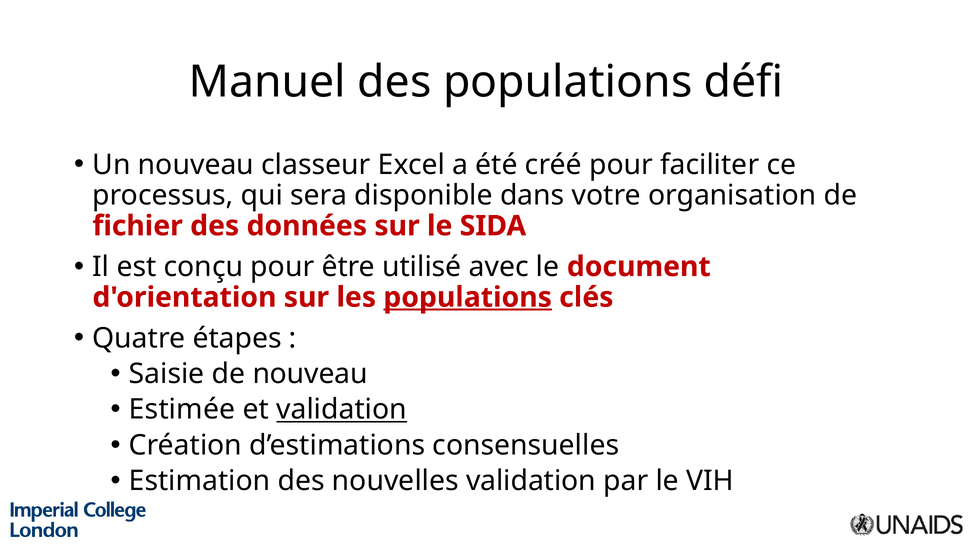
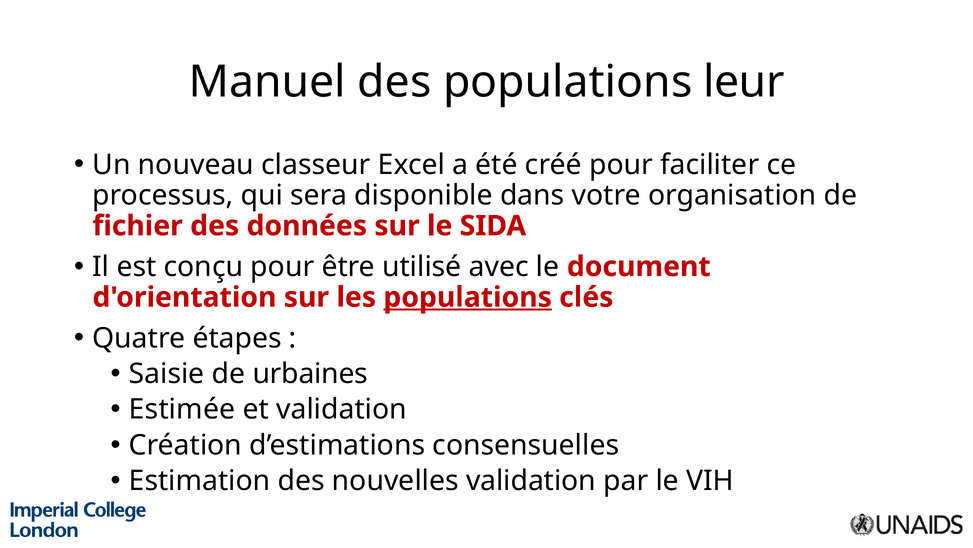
défi: défi -> leur (744, 82)
de nouveau: nouveau -> urbaines (310, 373)
validation underline: present -> none (342, 409)
